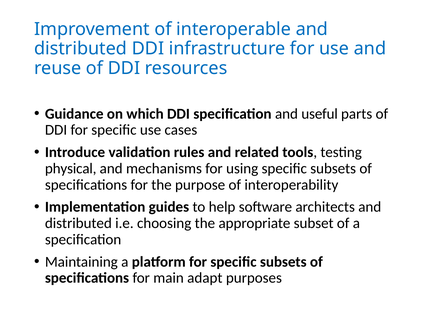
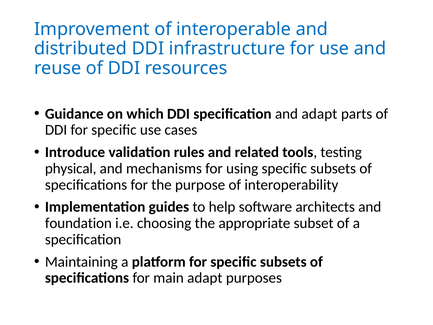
and useful: useful -> adapt (319, 114)
distributed: distributed -> foundation (78, 223)
